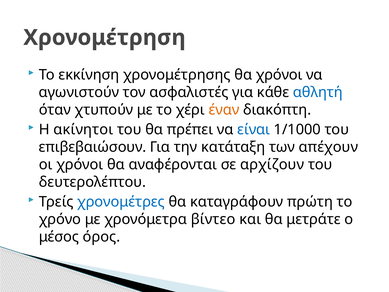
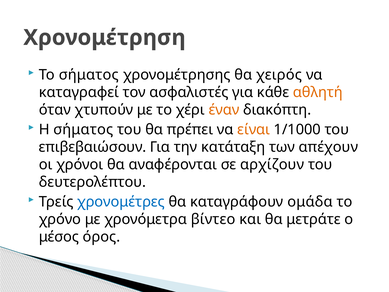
Το εκκίνηση: εκκίνηση -> σήματος (89, 75)
θα χρόνοι: χρόνοι -> χειρός (279, 75)
αγωνιστούν: αγωνιστούν -> καταγραφεί (79, 92)
αθλητή colour: blue -> orange (318, 92)
Η ακίνητοι: ακίνητοι -> σήματος (83, 129)
είναι colour: blue -> orange (254, 129)
πρώτη: πρώτη -> ομάδα (310, 202)
